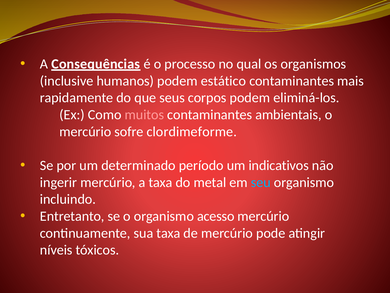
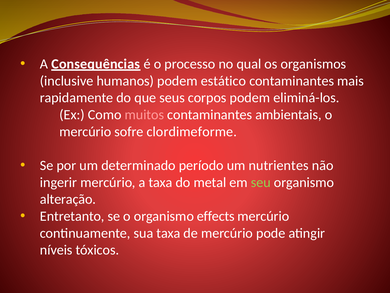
indicativos: indicativos -> nutrientes (279, 165)
seu colour: light blue -> light green (261, 182)
incluindo: incluindo -> alteração (68, 199)
acesso: acesso -> effects (216, 216)
